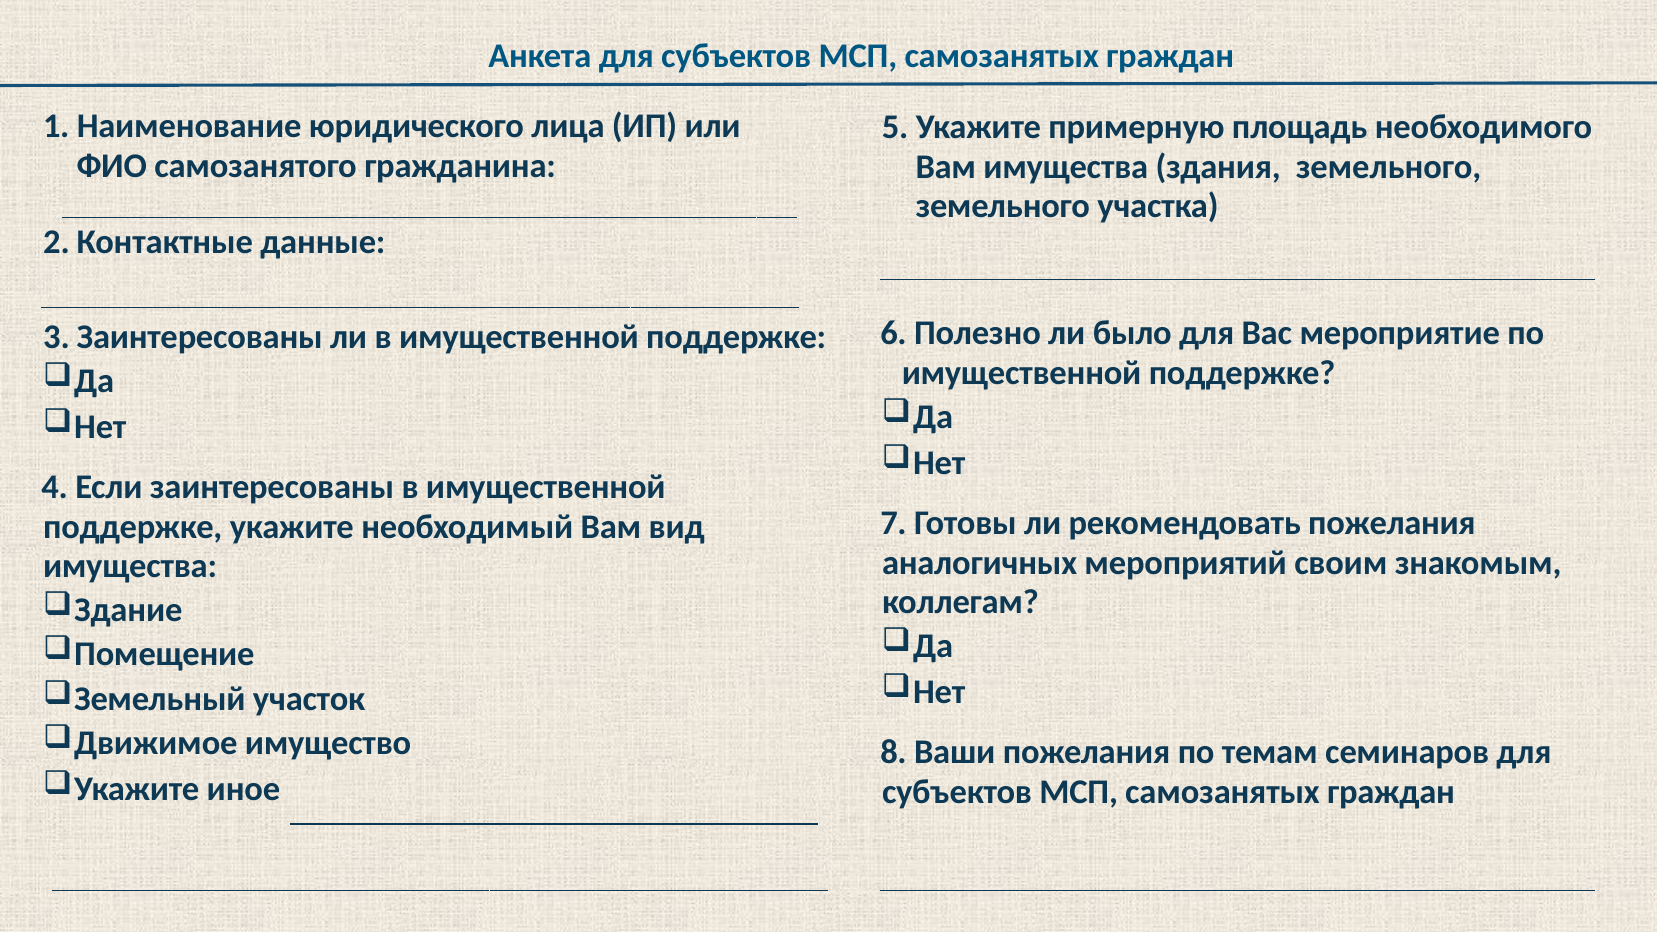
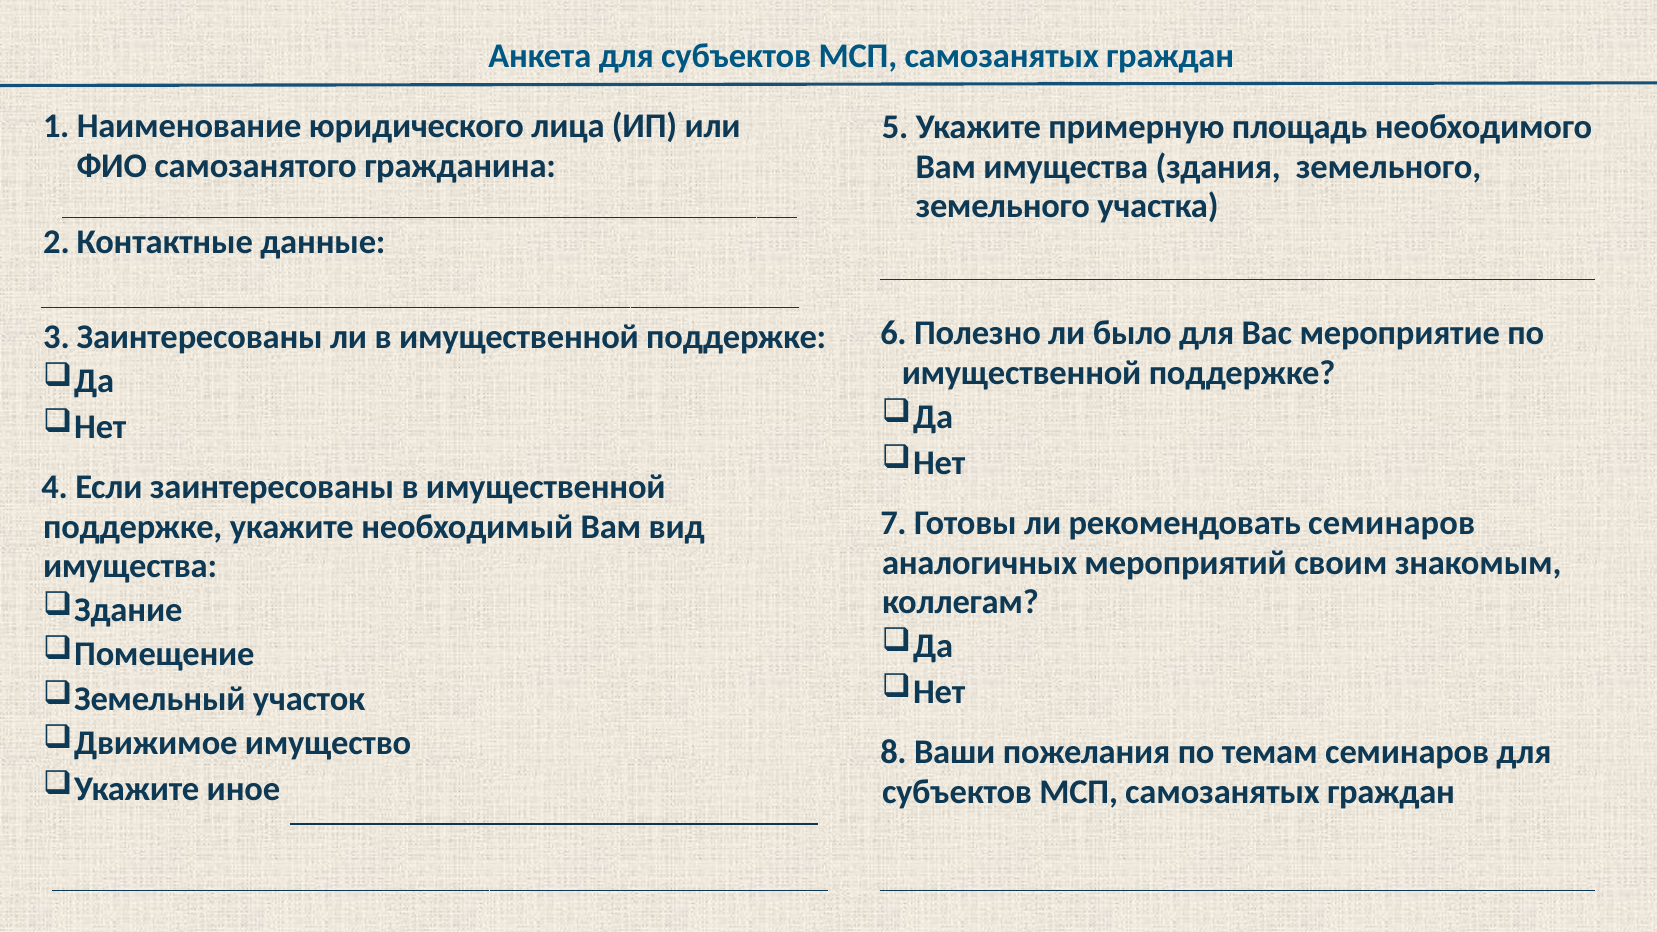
рекомендовать пожелания: пожелания -> семинаров (1392, 523)
